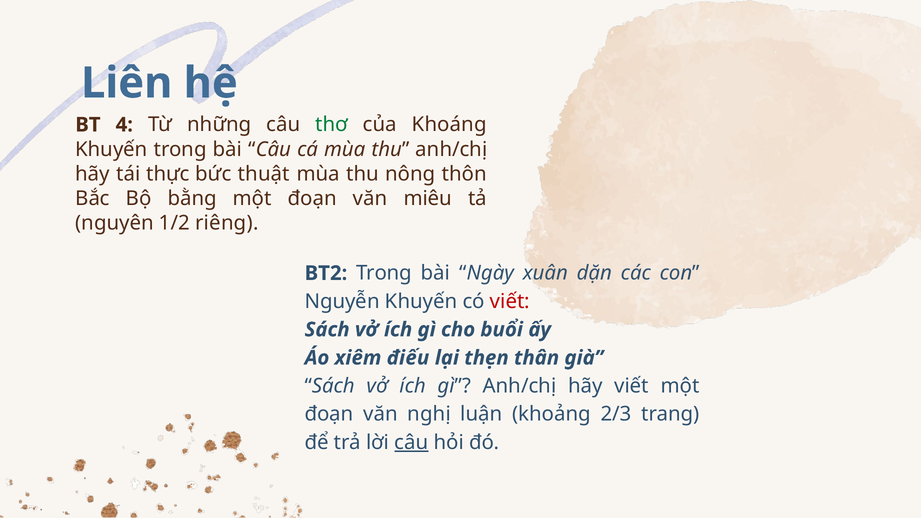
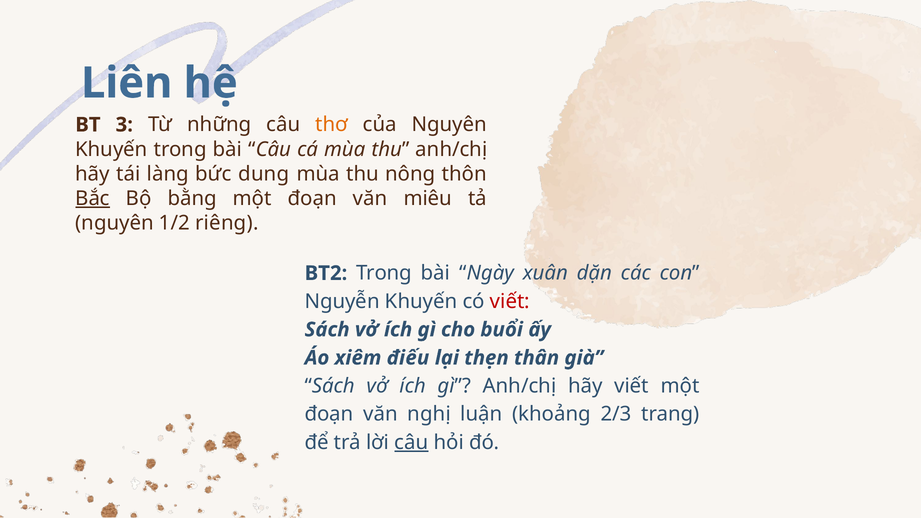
4: 4 -> 3 (124, 125)
thơ colour: green -> orange (332, 125)
của Khoáng: Khoáng -> Nguyên (449, 125)
thực: thực -> làng (168, 174)
thuật: thuật -> dung (264, 174)
Bắc underline: none -> present (93, 198)
